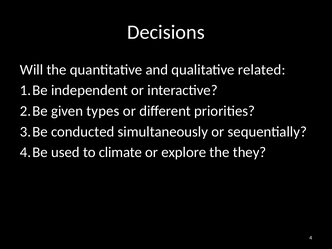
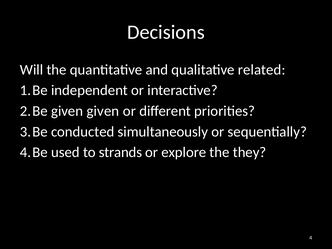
given types: types -> given (103, 111)
climate: climate -> strands (120, 152)
